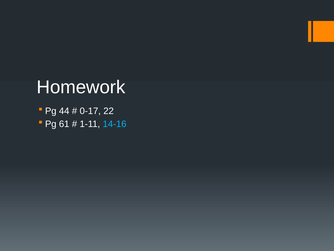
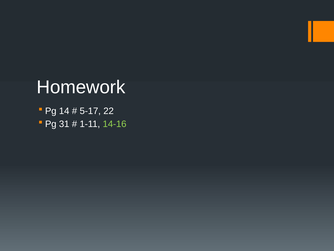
44: 44 -> 14 (64, 111)
0-17: 0-17 -> 5-17 (90, 111)
61: 61 -> 31 (64, 124)
14-16 colour: light blue -> light green (115, 124)
